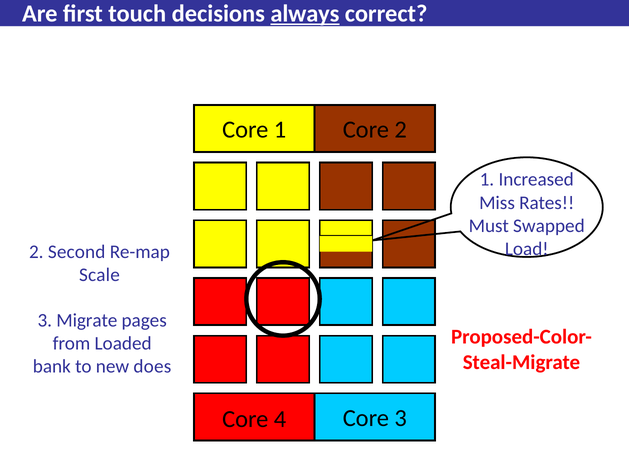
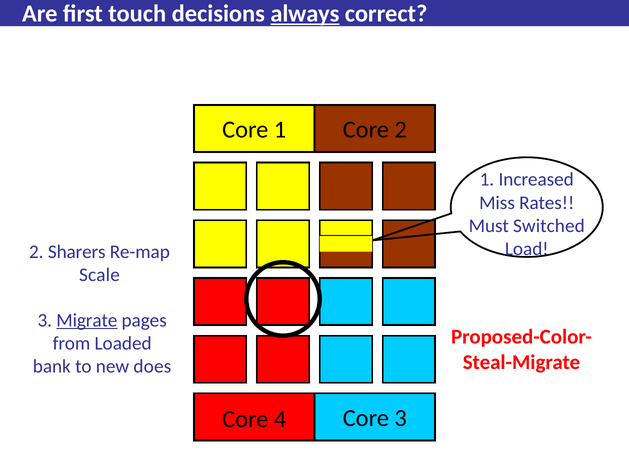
Swapped: Swapped -> Switched (549, 226)
Second: Second -> Sharers (77, 252)
Migrate underline: none -> present (87, 320)
